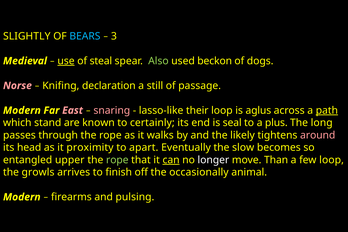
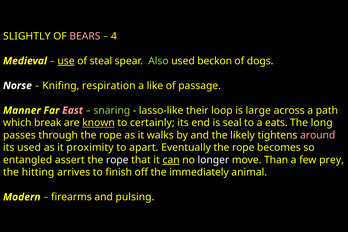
BEARS colour: light blue -> pink (85, 36)
3: 3 -> 4 (114, 36)
Norse colour: pink -> white (17, 86)
declaration: declaration -> respiration (109, 86)
still: still -> like (155, 86)
Modern: Modern -> Manner (22, 110)
snaring colour: pink -> light green (112, 110)
aglus: aglus -> large (258, 110)
path underline: present -> none (327, 110)
stand: stand -> break (48, 123)
known underline: none -> present (98, 123)
plus: plus -> eats (276, 123)
its head: head -> used (29, 148)
Eventually the slow: slow -> rope (243, 148)
upper: upper -> assert (70, 160)
rope colour: light green -> white (117, 160)
few loop: loop -> prey (332, 160)
growls: growls -> hitting (38, 172)
occasionally: occasionally -> immediately (199, 172)
